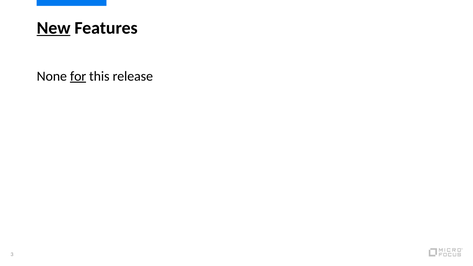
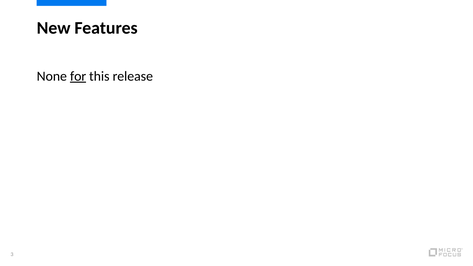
New underline: present -> none (54, 28)
